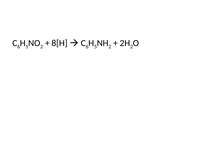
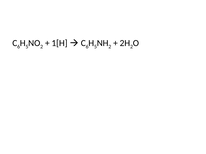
8[H: 8[H -> 1[H (60, 43)
